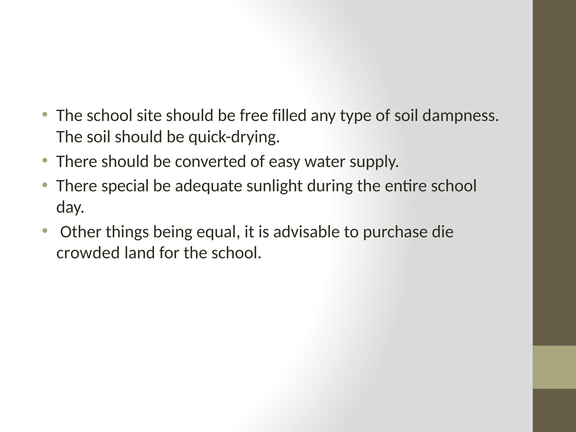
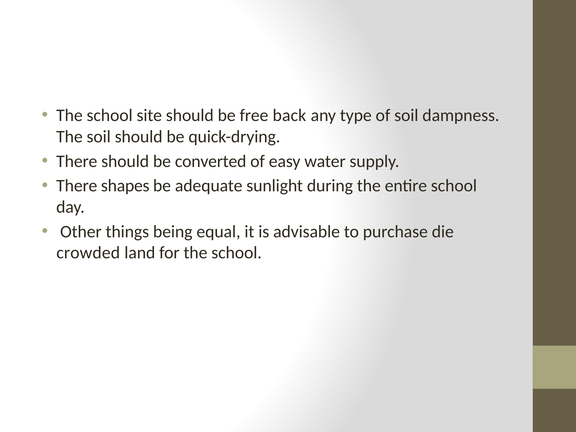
filled: filled -> back (289, 115)
special: special -> shapes (125, 186)
